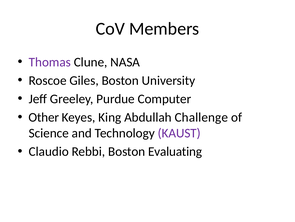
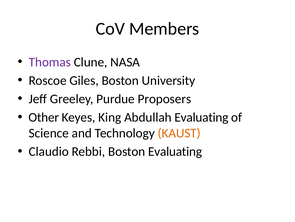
Computer: Computer -> Proposers (164, 99)
Abdullah Challenge: Challenge -> Evaluating (201, 117)
KAUST colour: purple -> orange (179, 133)
